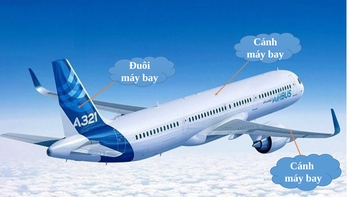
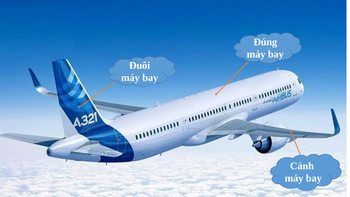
Cánh: Cánh -> Đúng (265, 42)
